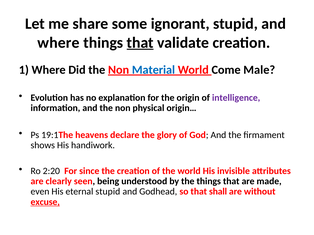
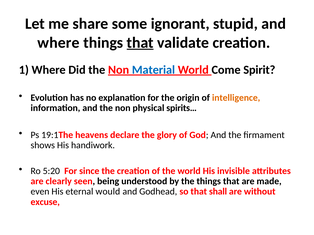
Male: Male -> Spirit (259, 70)
intelligence colour: purple -> orange (236, 98)
origin…: origin… -> spirits… (182, 108)
2:20: 2:20 -> 5:20 (51, 171)
eternal stupid: stupid -> would (108, 192)
excuse underline: present -> none (45, 202)
